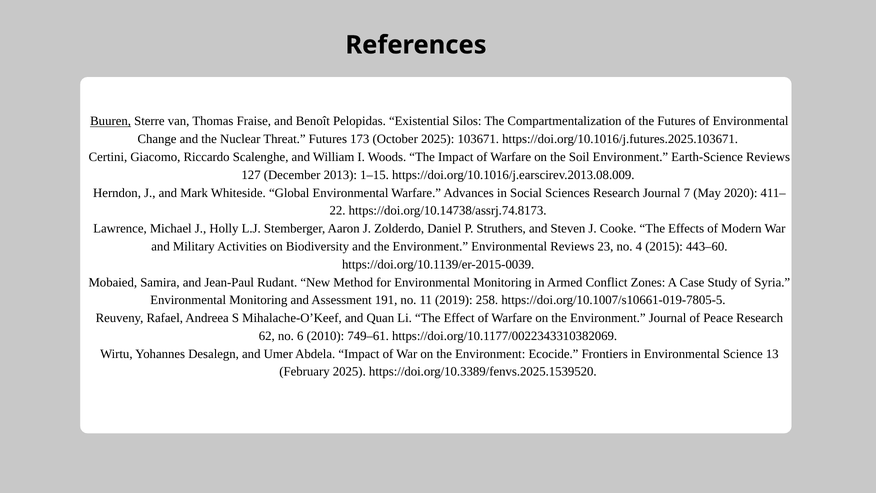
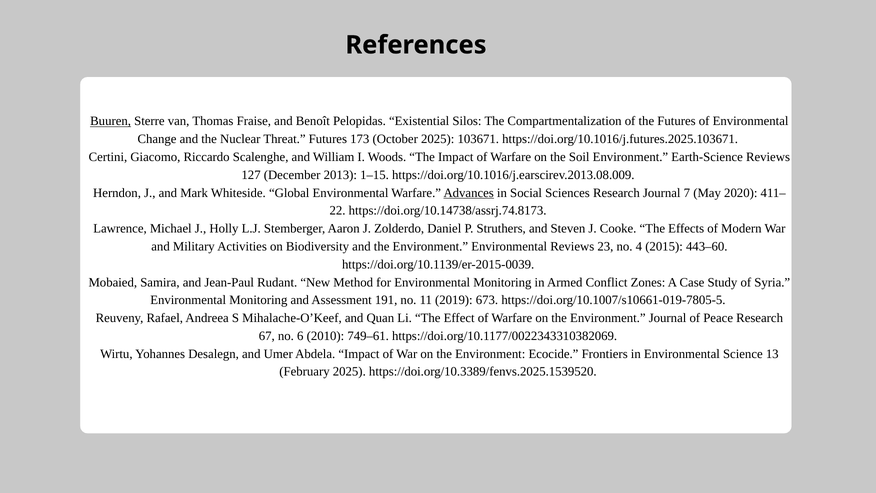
Advances underline: none -> present (469, 193)
258: 258 -> 673 (487, 300)
62: 62 -> 67 (267, 336)
